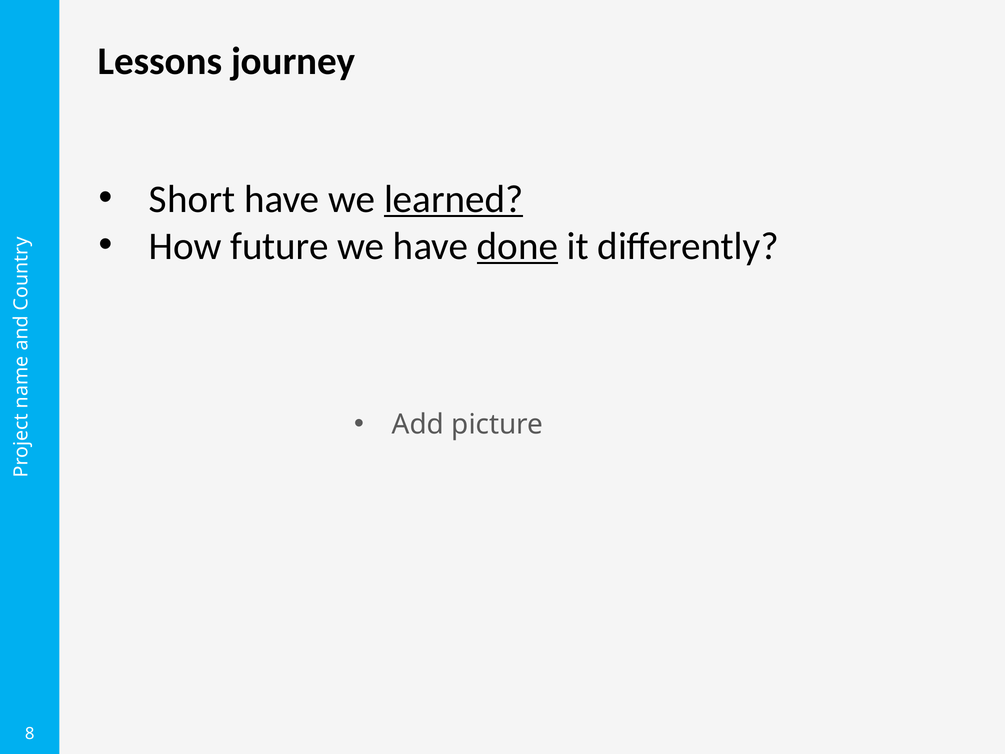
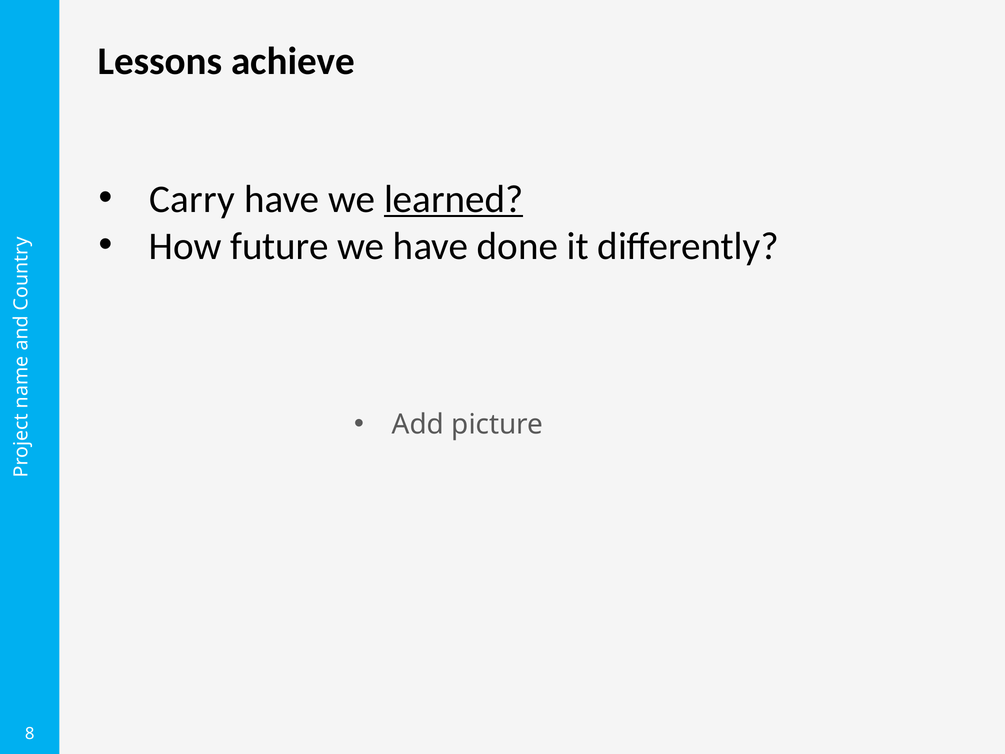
journey: journey -> achieve (293, 61)
Short: Short -> Carry (192, 199)
done underline: present -> none (517, 246)
